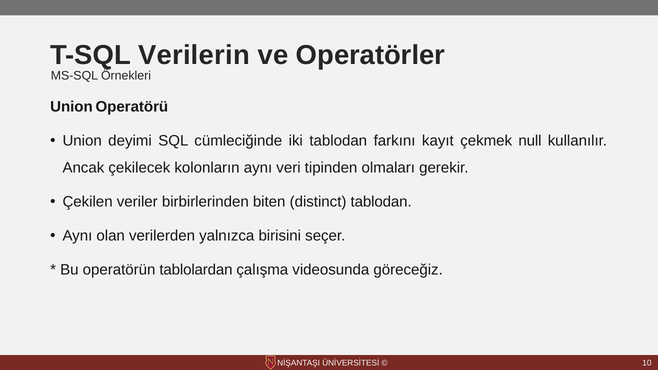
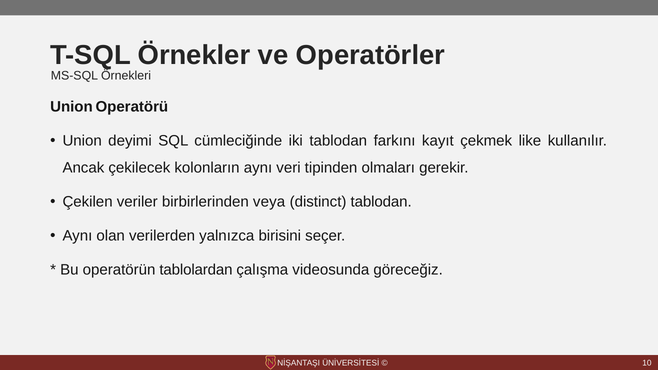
Verilerin: Verilerin -> Örnekler (194, 55)
null: null -> like (530, 141)
biten: biten -> veya (269, 202)
